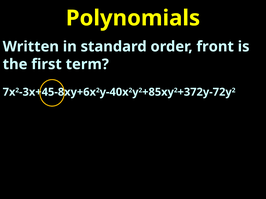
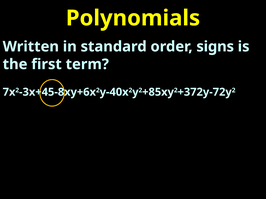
front: front -> signs (215, 47)
